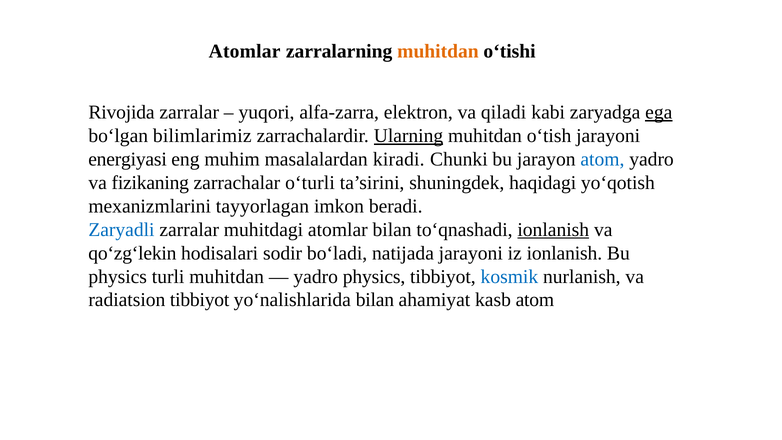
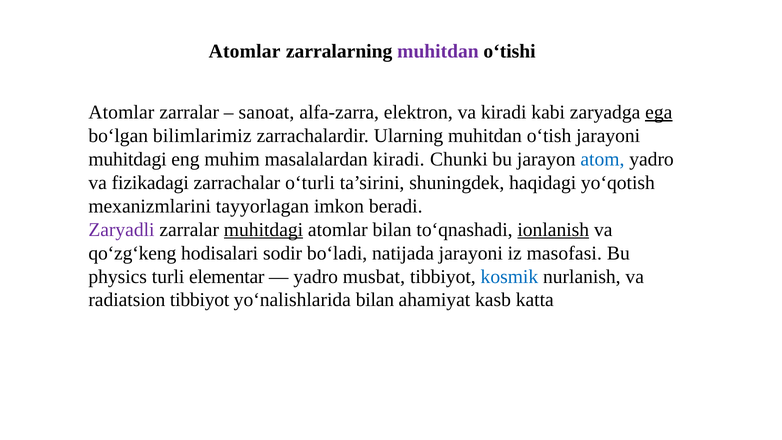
muhitdan colour: orange -> purple (438, 51)
Rivojida: Rivojida -> Atomlar (121, 112)
yuqori: yuqori -> sanoat (266, 112)
va qiladi: qiladi -> kiradi (504, 112)
Ularning underline: present -> none (408, 136)
energiyasi: energiyasi -> muhitdagi (127, 159)
fizikaning: fizikaning -> fizikadagi (150, 183)
Zaryadli colour: blue -> purple (121, 230)
muhitdagi underline: none -> present (264, 230)
qo‘zg‘lekin: qo‘zg‘lekin -> qo‘zg‘keng (132, 253)
iz ionlanish: ionlanish -> masofasi (564, 253)
turli muhitdan: muhitdan -> elementar (227, 276)
yadro physics: physics -> musbat (374, 276)
kasb atom: atom -> katta (535, 300)
